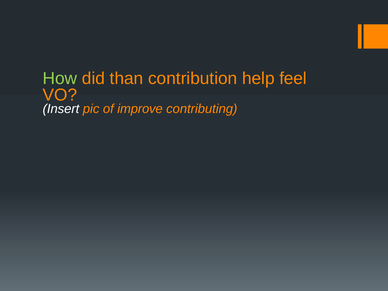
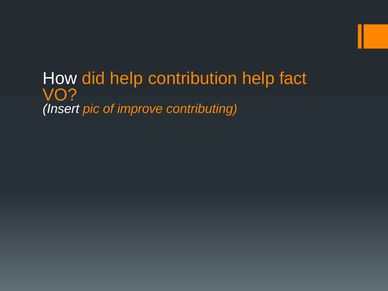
How colour: light green -> white (60, 78)
did than: than -> help (126, 78)
feel: feel -> fact (293, 78)
